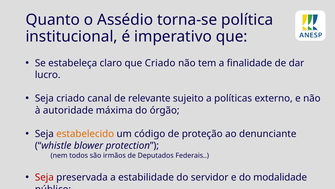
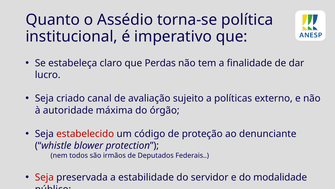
que Criado: Criado -> Perdas (160, 63)
relevante: relevante -> avaliação (149, 98)
estabelecido colour: orange -> red (85, 133)
